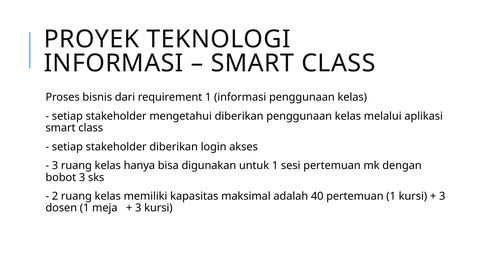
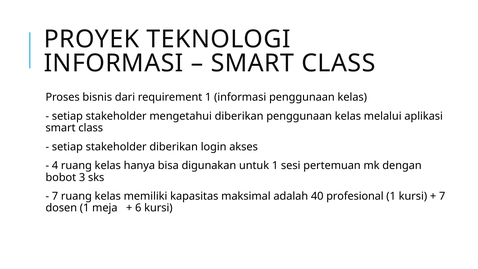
3: 3 -> 4 (55, 165)
2: 2 -> 7 (55, 196)
40 pertemuan: pertemuan -> profesional (355, 196)
3: 3 -> 7 (442, 196)
3: 3 -> 6 (138, 208)
